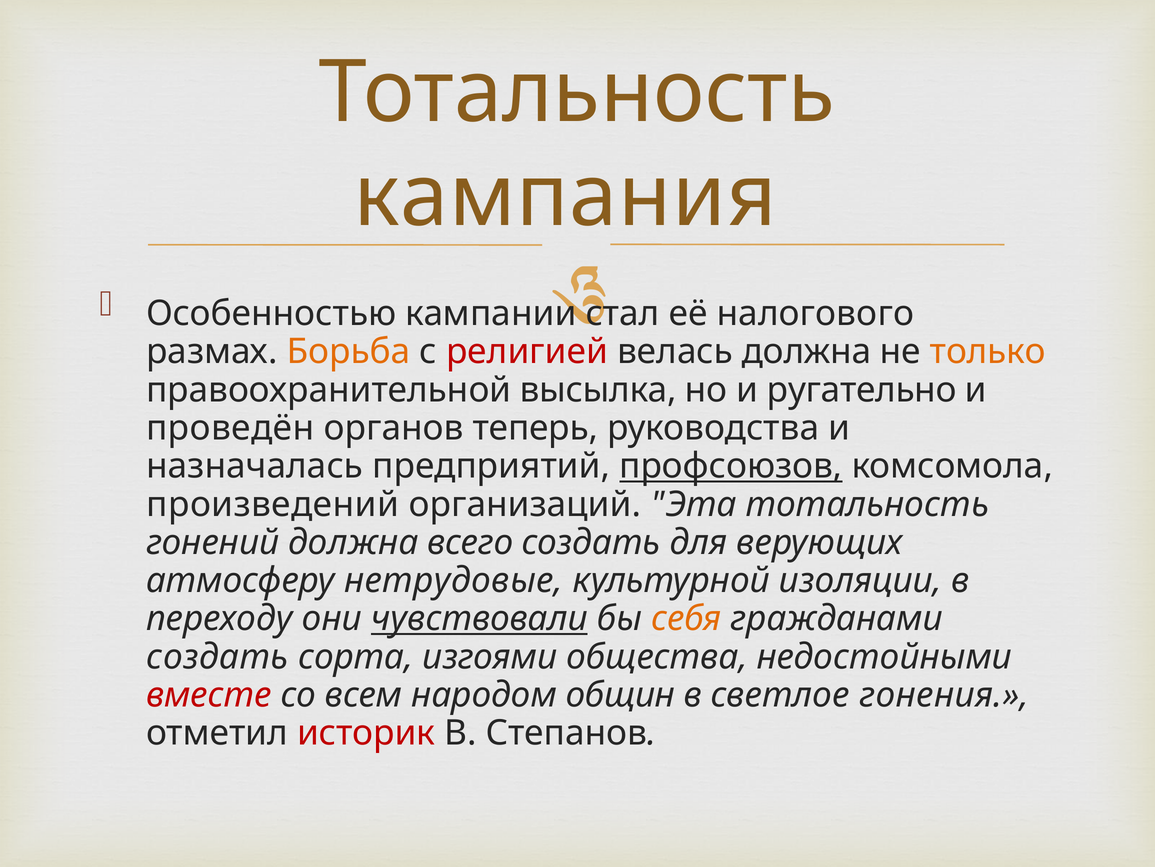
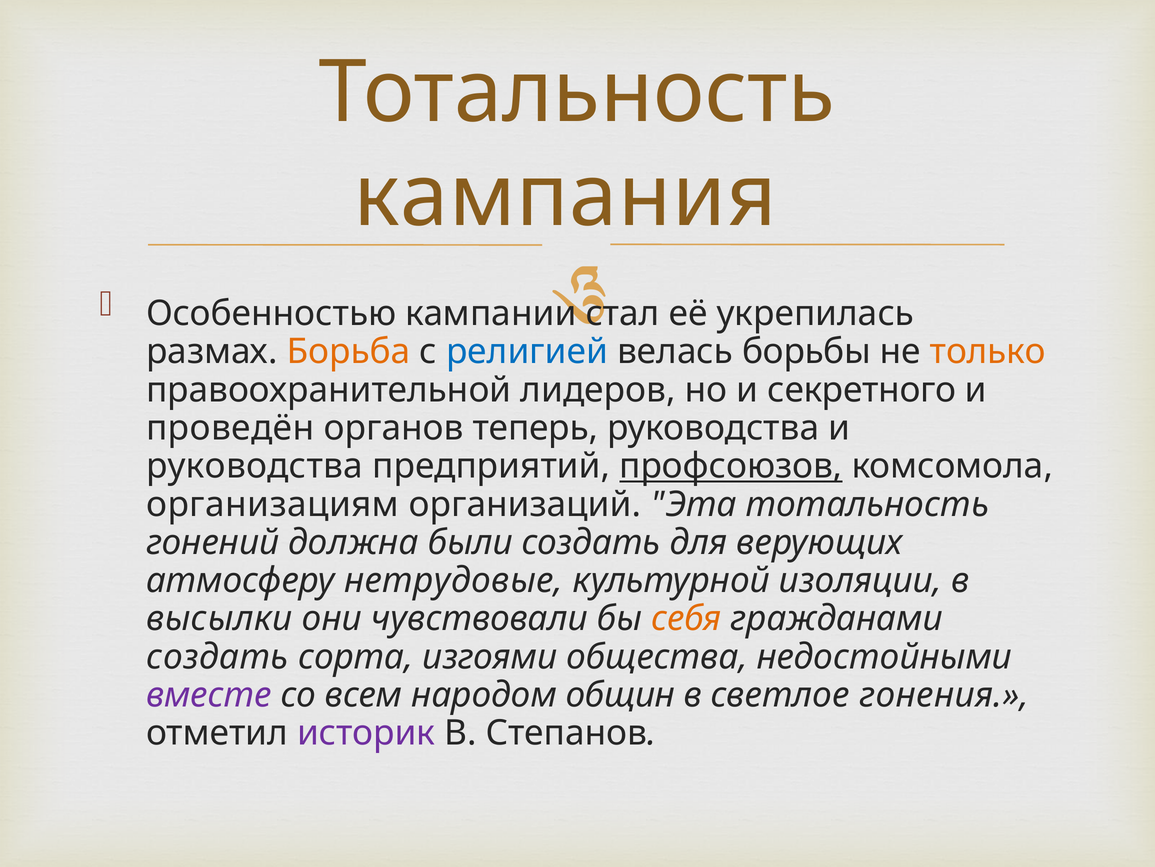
налогового: налогового -> укрепилась (815, 313)
религией colour: red -> blue (527, 351)
велась должна: должна -> борьбы (807, 351)
высылка: высылка -> лидеров (598, 390)
ругательно: ругательно -> секретного (862, 390)
назначалась: назначалась -> руководства (255, 466)
произведений: произведений -> организациям (273, 504)
всего: всего -> были (470, 542)
переходу: переходу -> высылки (219, 618)
чувствовали underline: present -> none (479, 618)
вместе colour: red -> purple (209, 694)
историк colour: red -> purple (366, 733)
